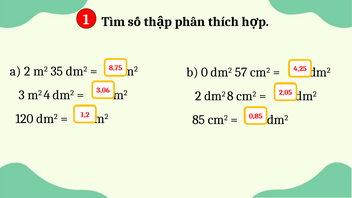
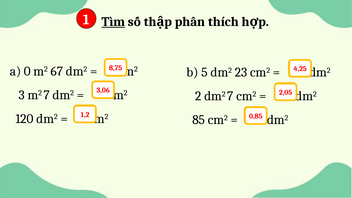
Tìm underline: none -> present (113, 22)
a 2: 2 -> 0 (27, 71)
35: 35 -> 67 (57, 71)
0: 0 -> 5 (204, 72)
57: 57 -> 23 (241, 72)
m2 4: 4 -> 7 (47, 95)
dm2 8: 8 -> 7 (230, 96)
